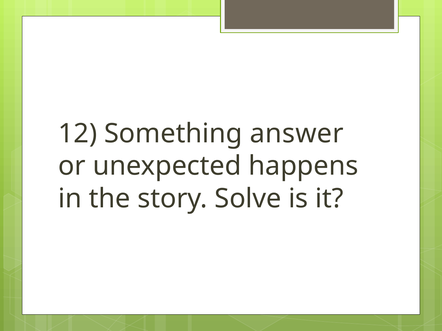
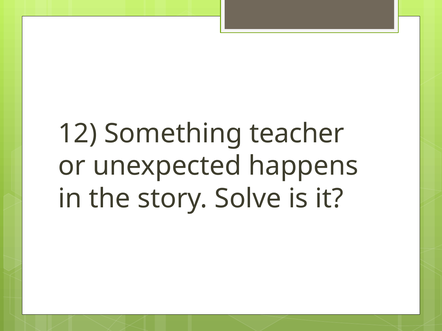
answer: answer -> teacher (297, 134)
